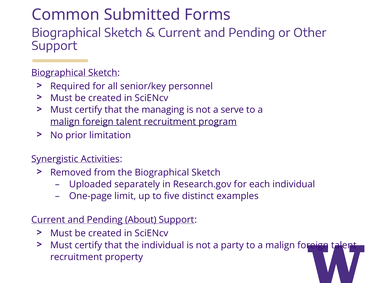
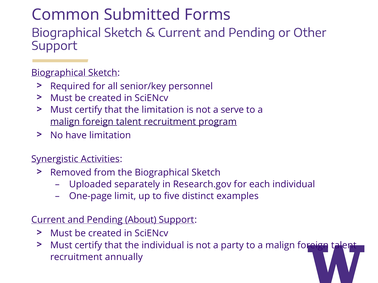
the managing: managing -> limitation (163, 110)
prior: prior -> have (76, 135)
property: property -> annually (124, 257)
